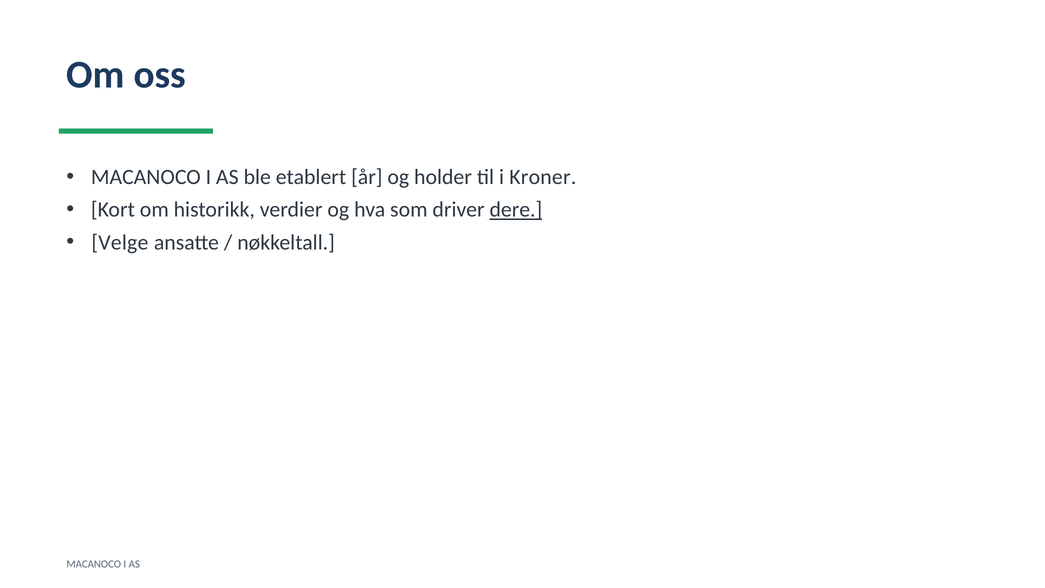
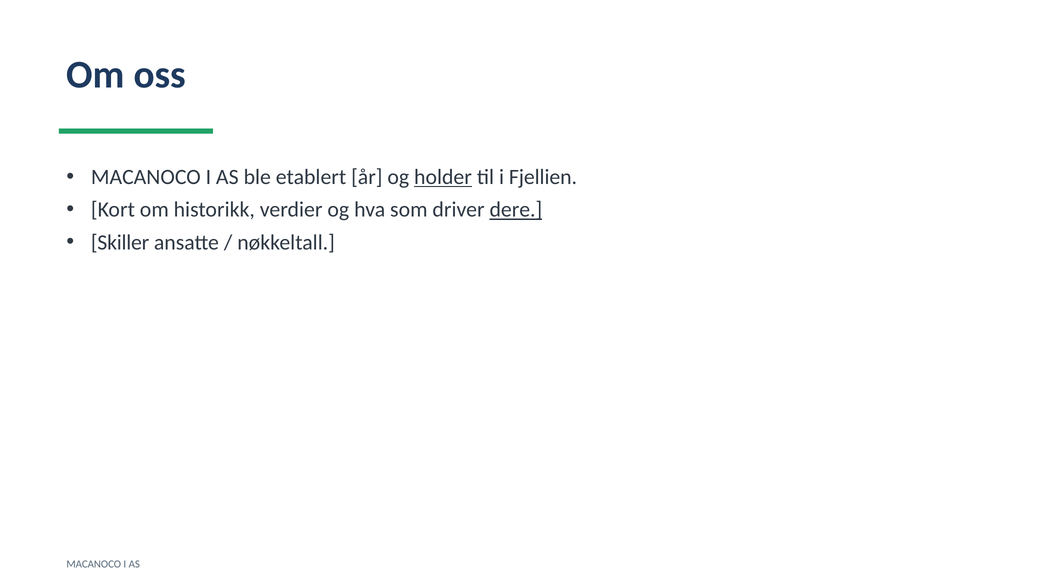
holder underline: none -> present (443, 177)
Kroner: Kroner -> Fjellien (543, 177)
Velge: Velge -> Skiller (120, 242)
